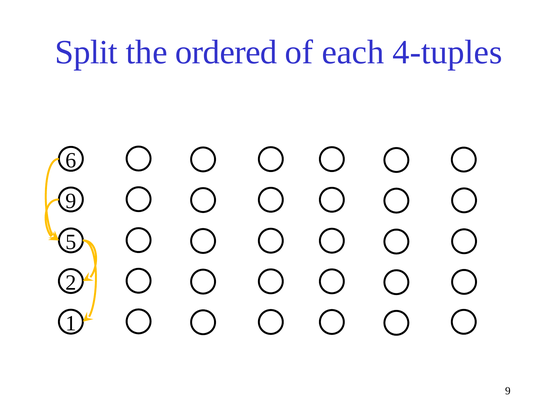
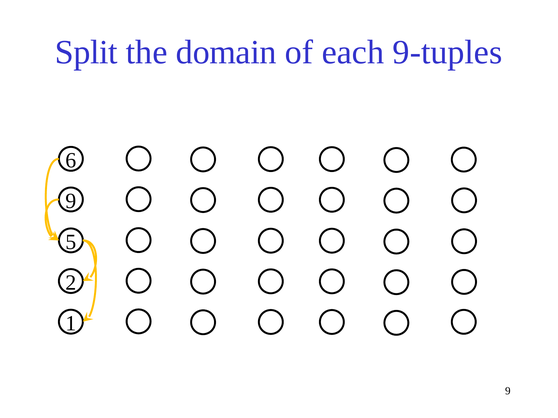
ordered: ordered -> domain (226, 52)
4-tuples: 4-tuples -> 9-tuples (447, 52)
